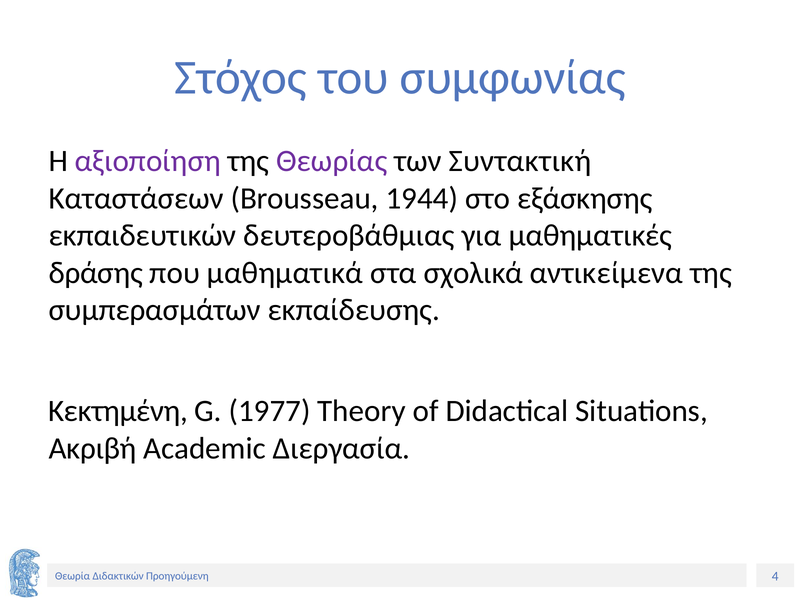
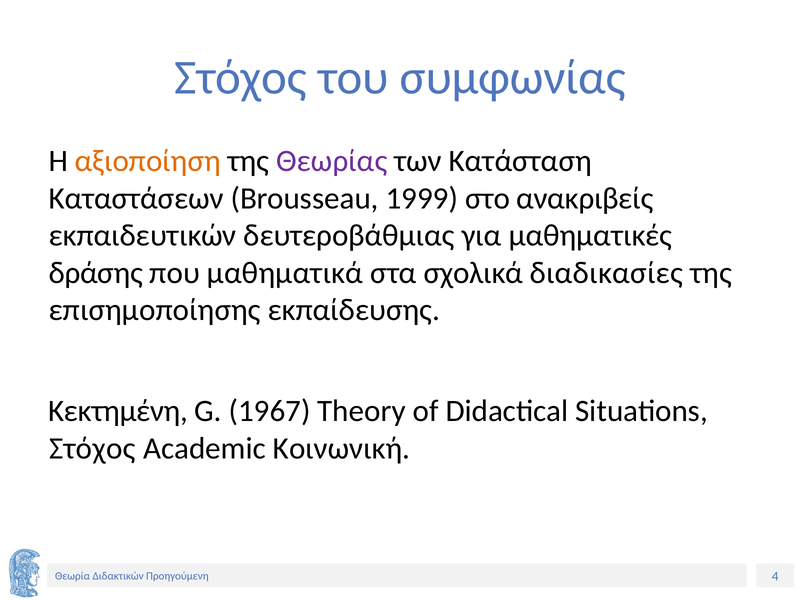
αξιοποίηση colour: purple -> orange (148, 161)
Συντακτική: Συντακτική -> Κατάσταση (520, 161)
1944: 1944 -> 1999 (422, 198)
εξάσκησης: εξάσκησης -> ανακριβείς (585, 198)
αντικείμενα: αντικείμενα -> διαδικασίες (606, 273)
συμπερασμάτων: συμπερασμάτων -> επισημοποίησης (155, 310)
1977: 1977 -> 1967 (270, 411)
Ακριβή: Ακριβή -> Στόχος (92, 448)
Διεργασία: Διεργασία -> Κοινωνική (342, 448)
